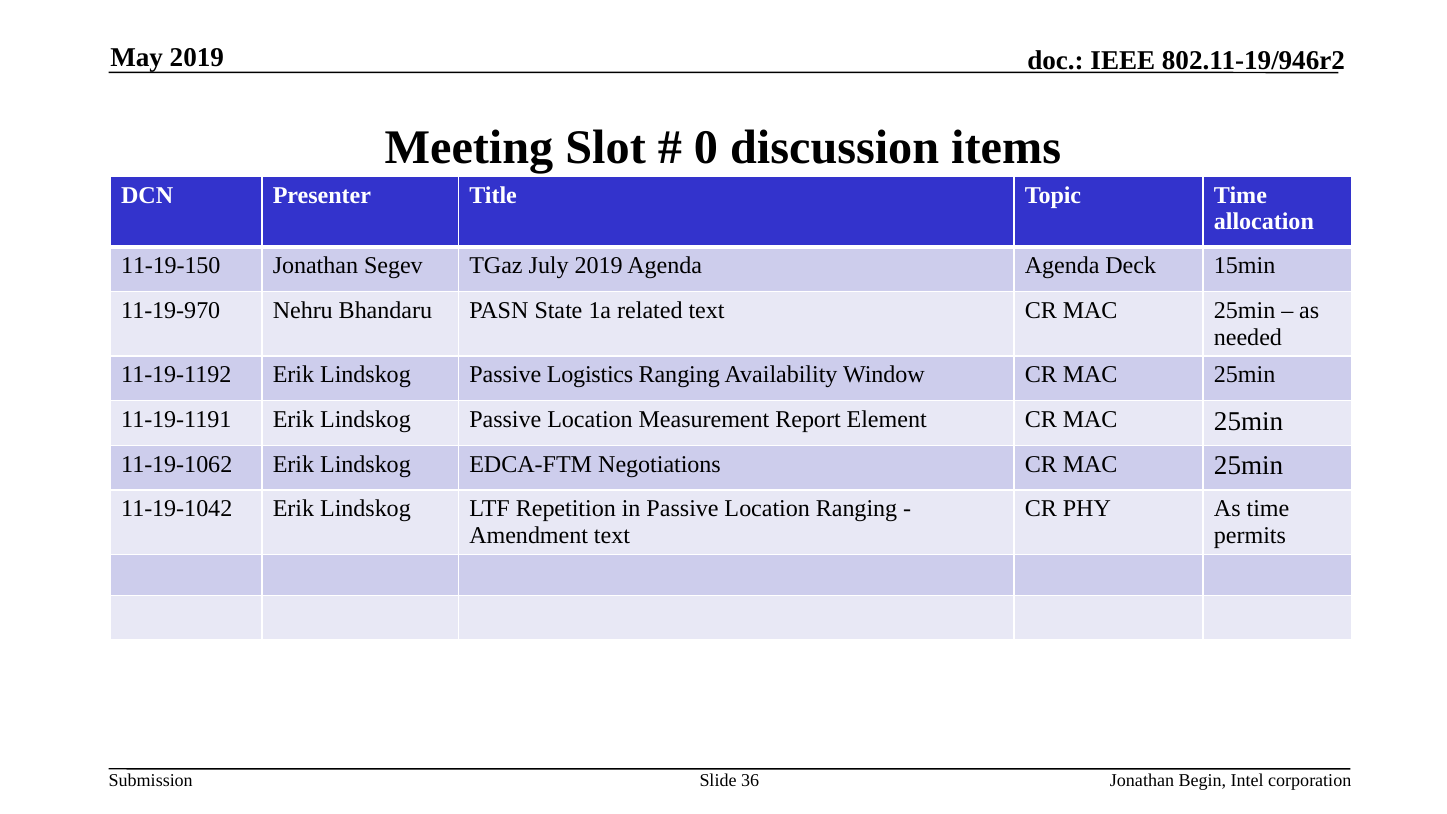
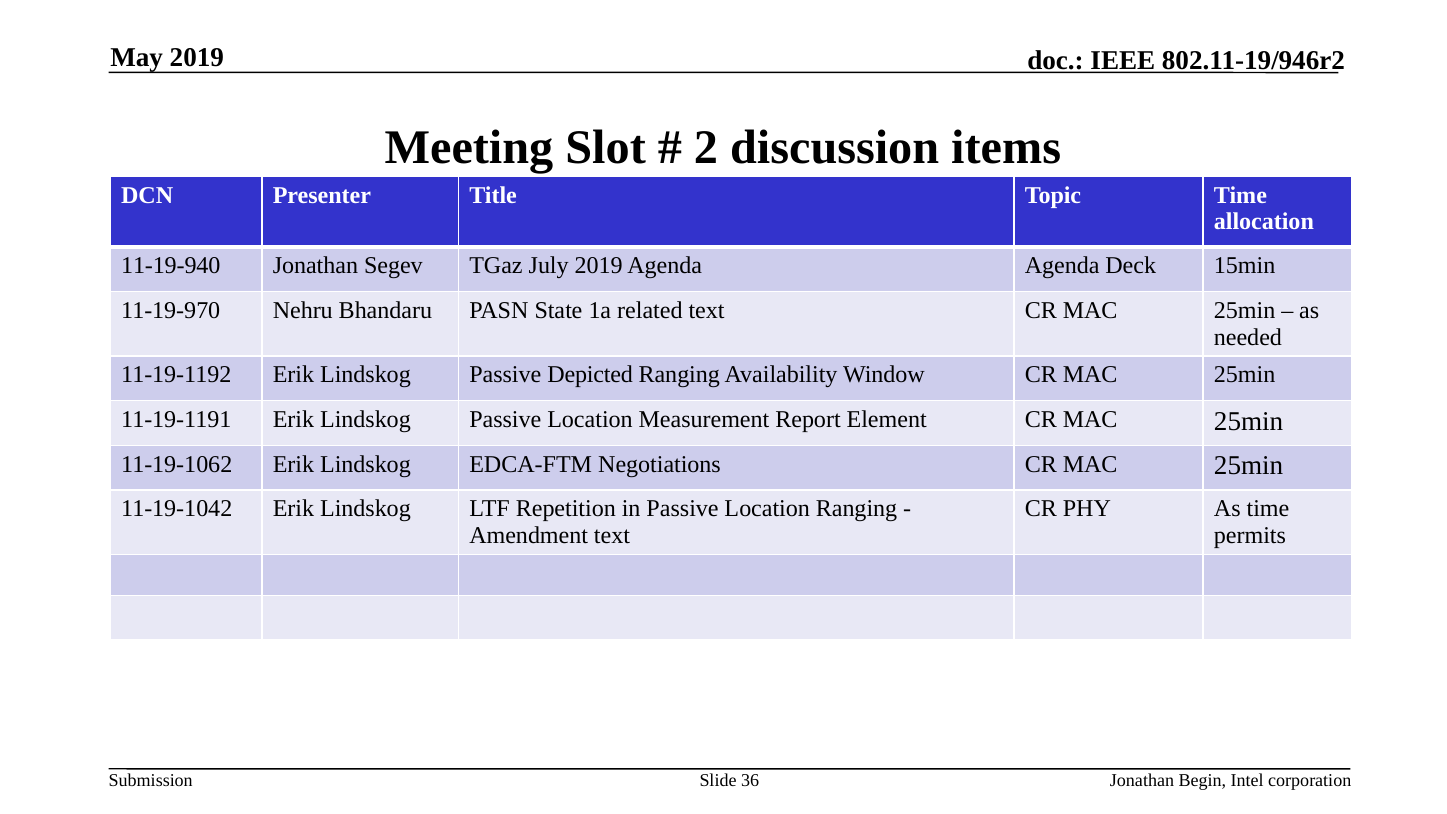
0: 0 -> 2 (706, 148)
11-19-150: 11-19-150 -> 11-19-940 (171, 266)
Logistics: Logistics -> Depicted (590, 375)
